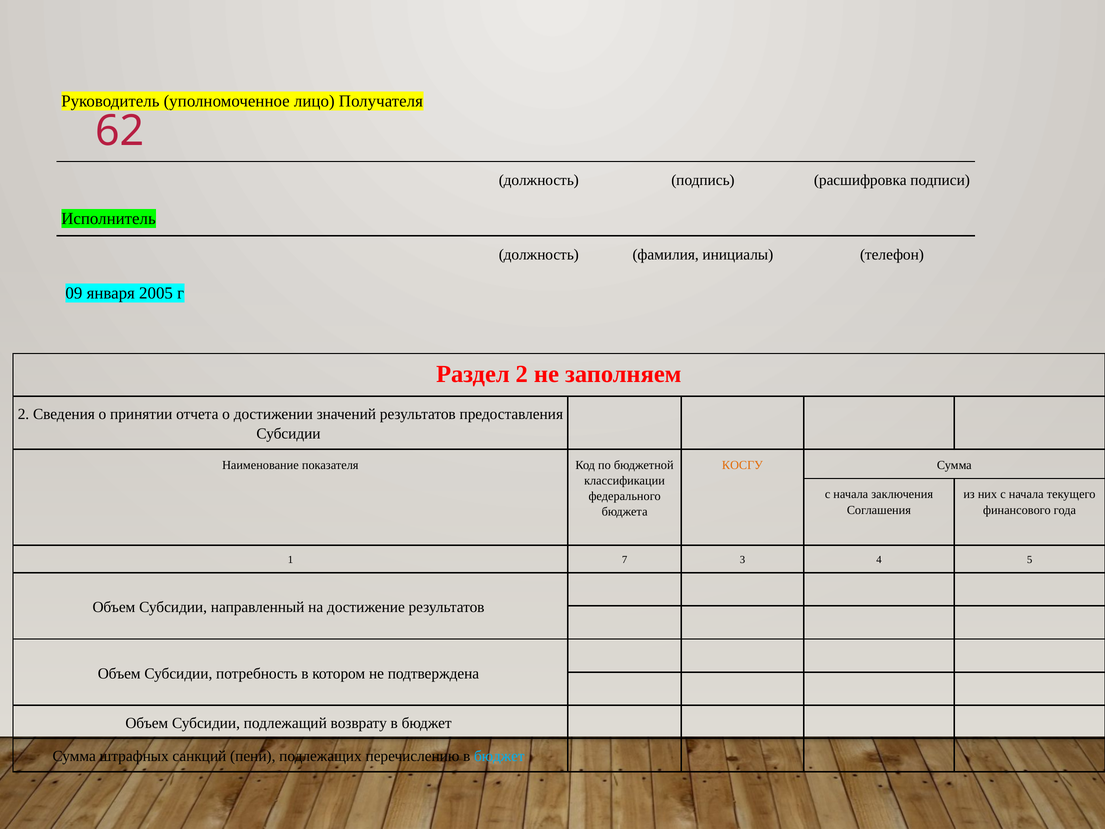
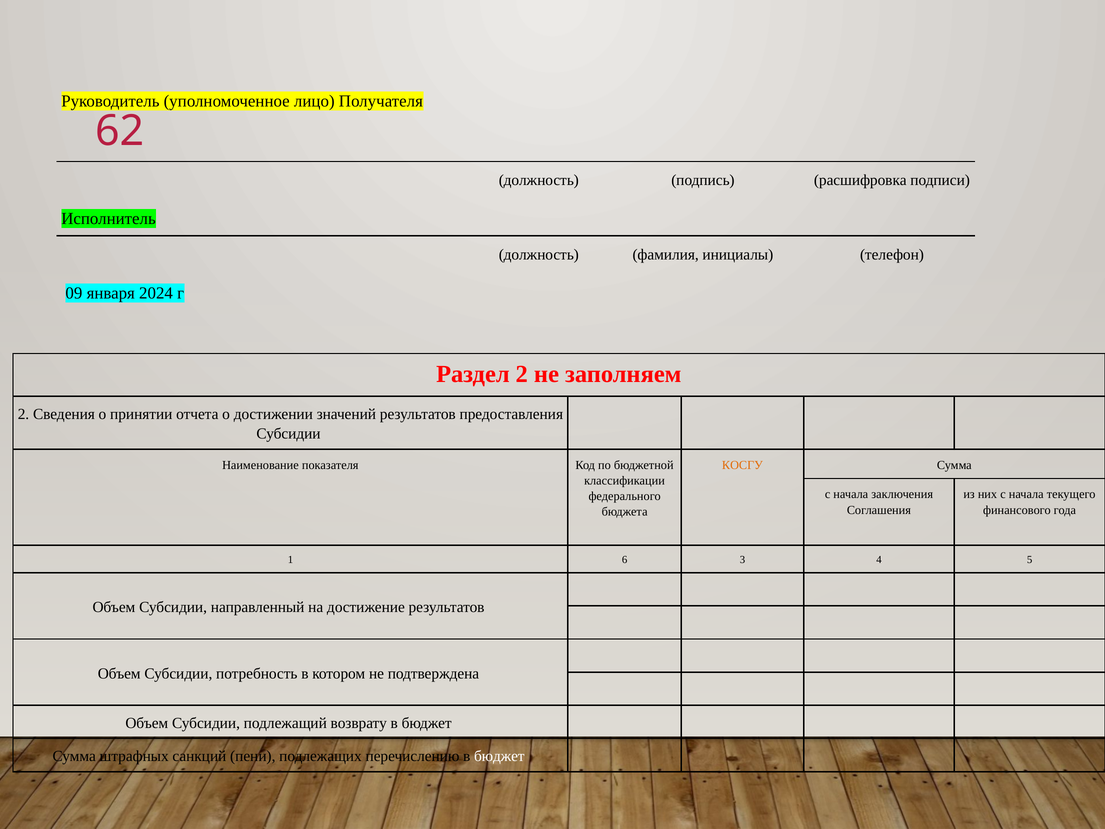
2005: 2005 -> 2024 (156, 293)
7: 7 -> 6 (625, 560)
бюджет colour: light blue -> white (499, 756)
